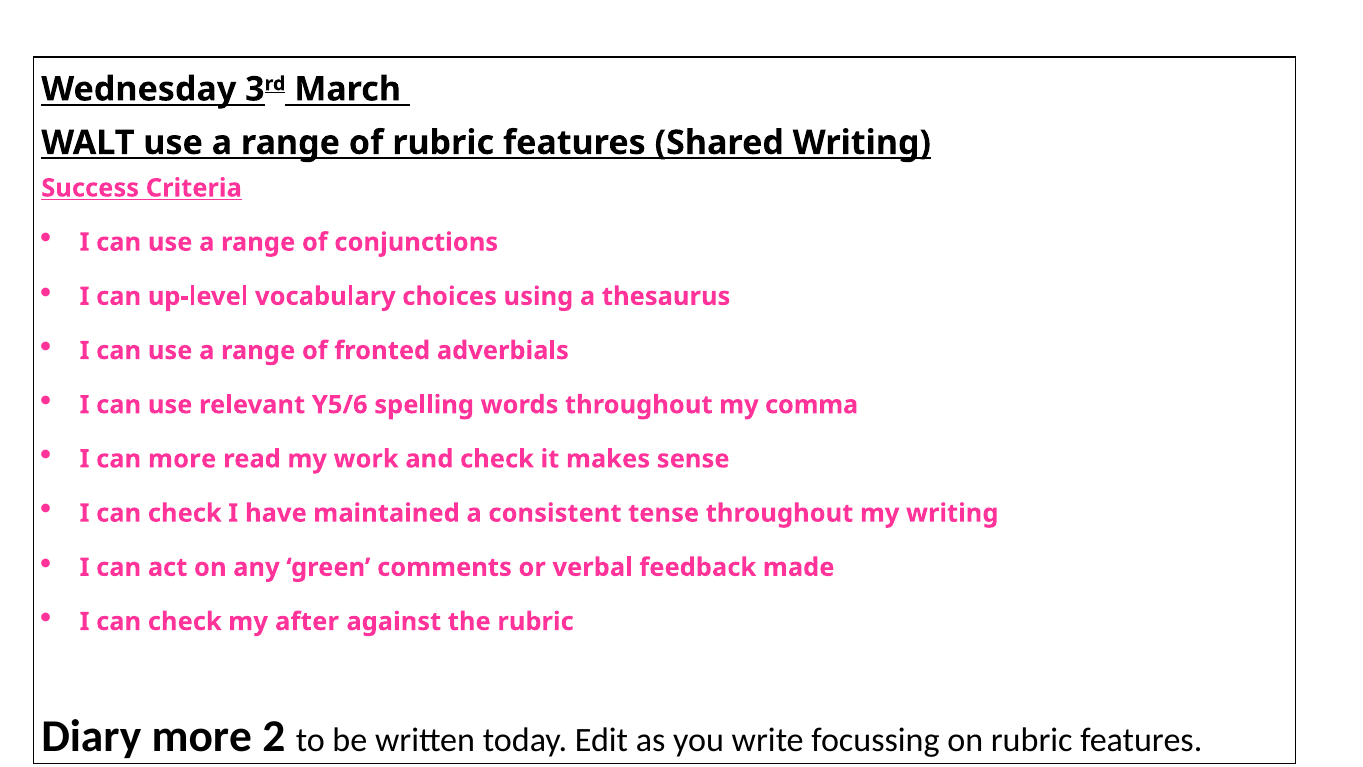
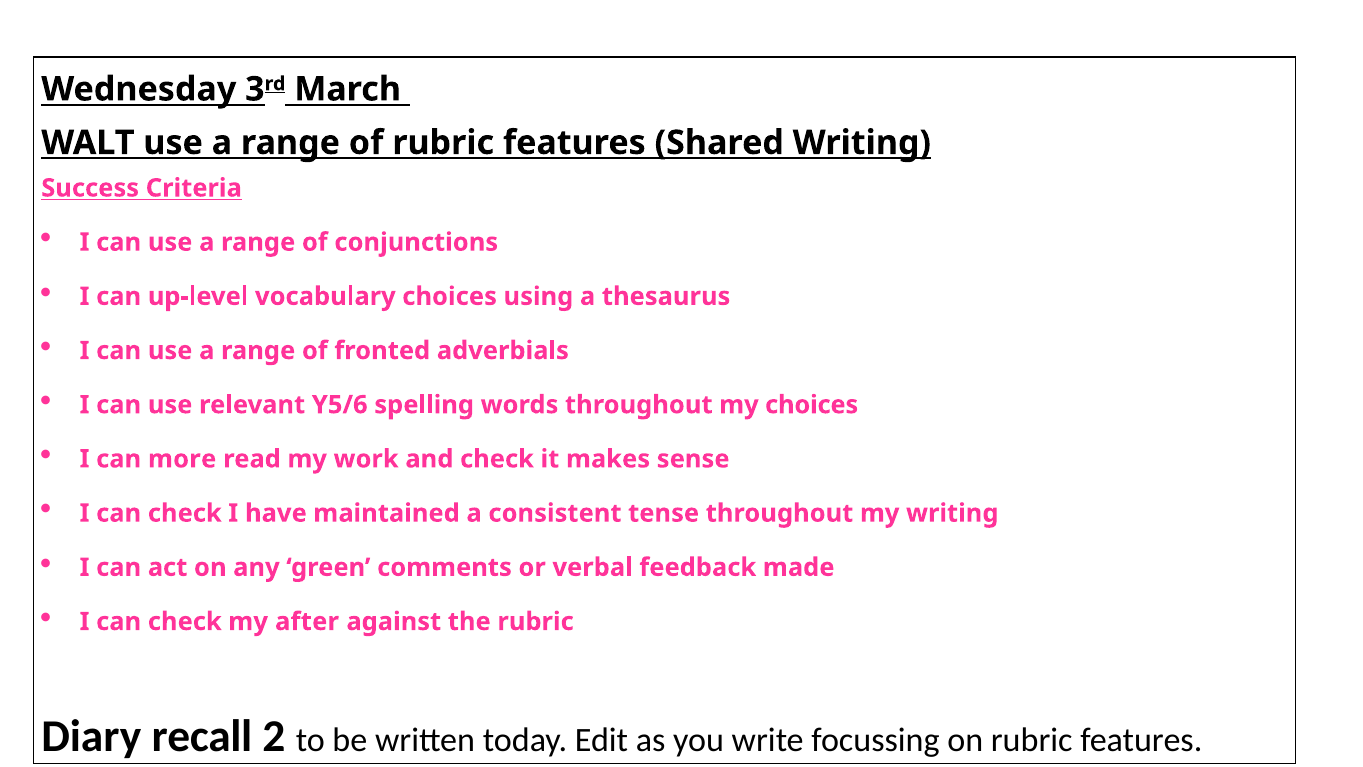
my comma: comma -> choices (812, 405)
Diary more: more -> recall (202, 736)
